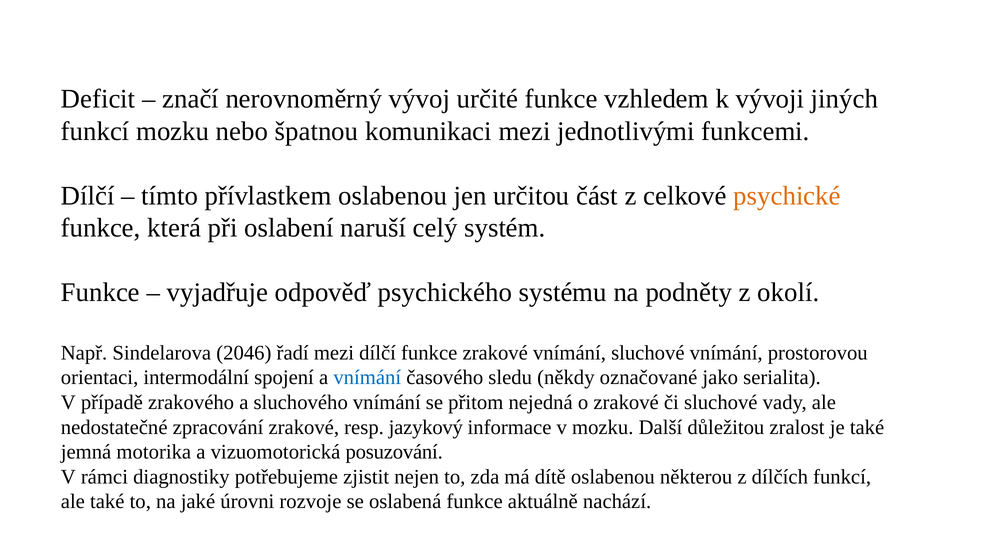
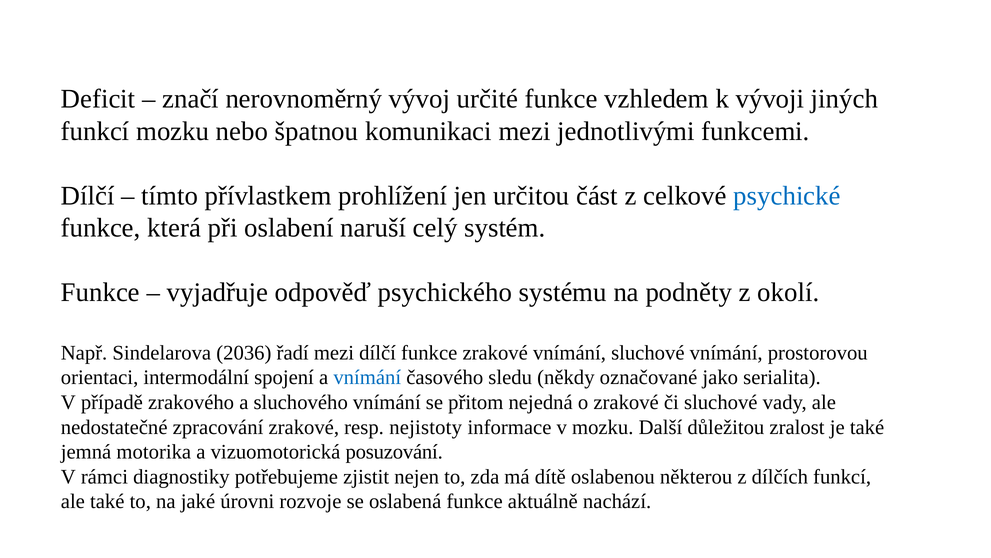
přívlastkem oslabenou: oslabenou -> prohlížení (393, 196)
psychické colour: orange -> blue (787, 196)
2046: 2046 -> 2036 (244, 352)
jazykový: jazykový -> nejistoty (426, 427)
